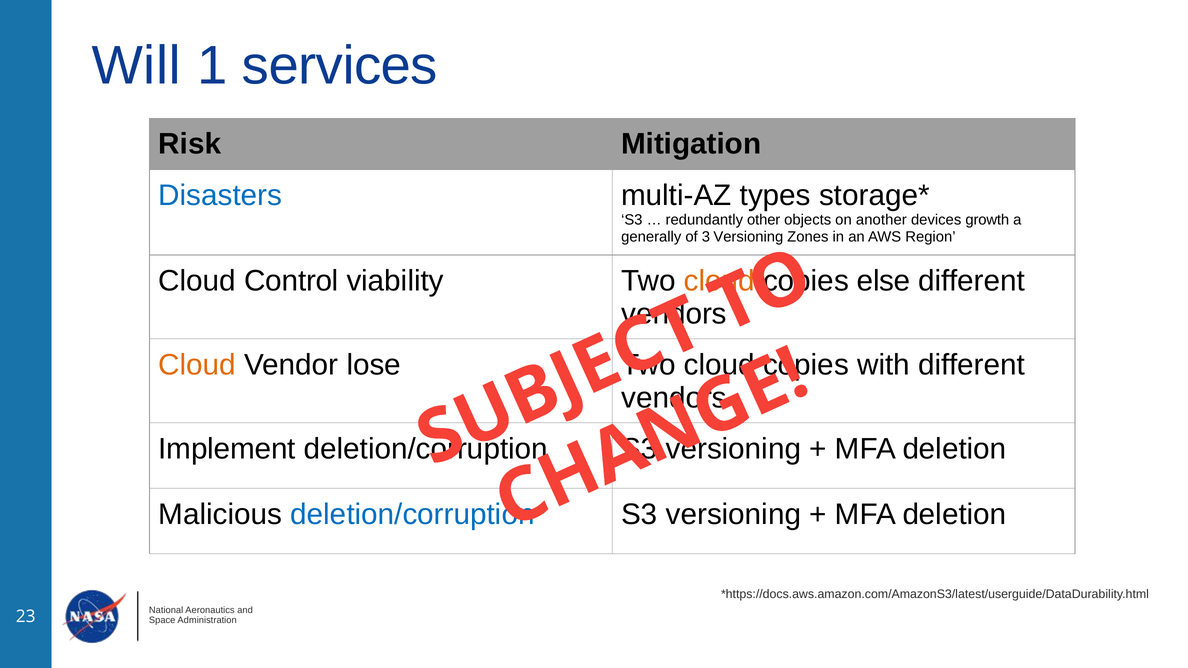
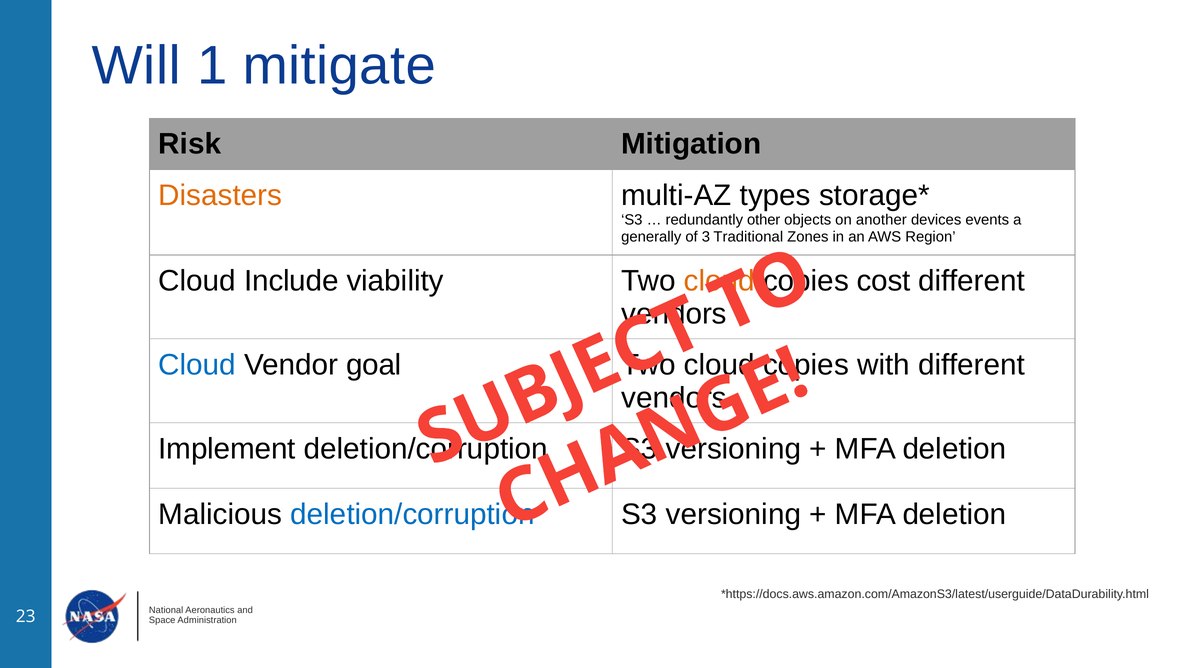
services: services -> mitigate (339, 66)
Disasters colour: blue -> orange (220, 195)
growth: growth -> events (987, 220)
3 Versioning: Versioning -> Traditional (748, 237)
Control: Control -> Include (291, 281)
else: else -> cost (884, 281)
Cloud colour: orange -> blue (197, 365)
lose: lose -> goal (374, 365)
